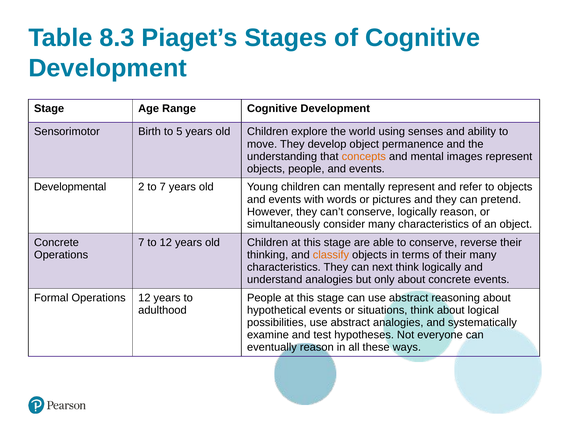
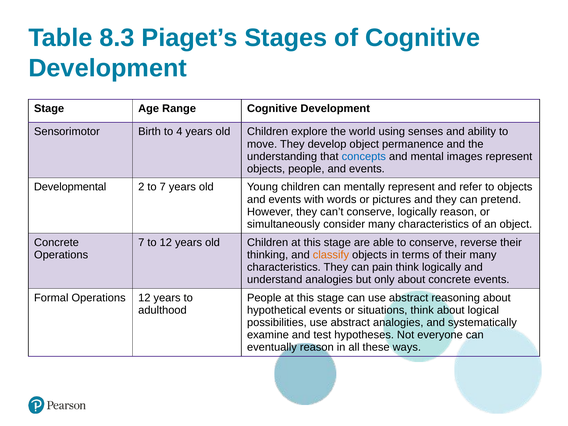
5: 5 -> 4 (179, 132)
concepts colour: orange -> blue (364, 156)
next: next -> pain (382, 267)
